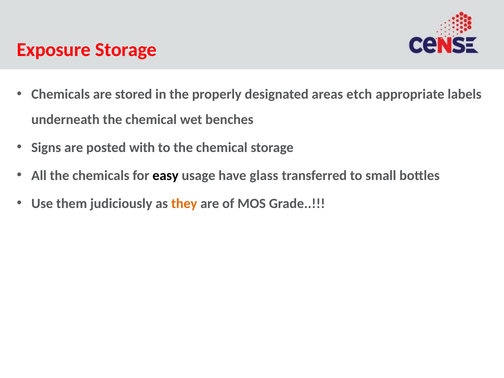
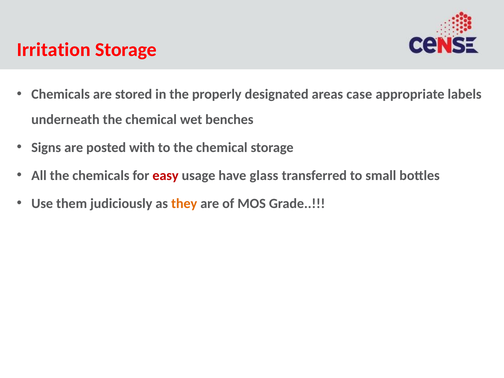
Exposure: Exposure -> Irritation (54, 50)
etch: etch -> case (359, 94)
easy colour: black -> red (166, 175)
